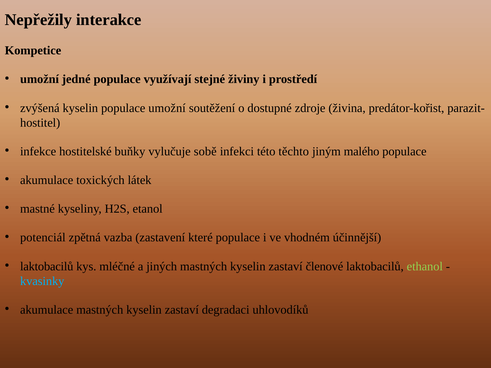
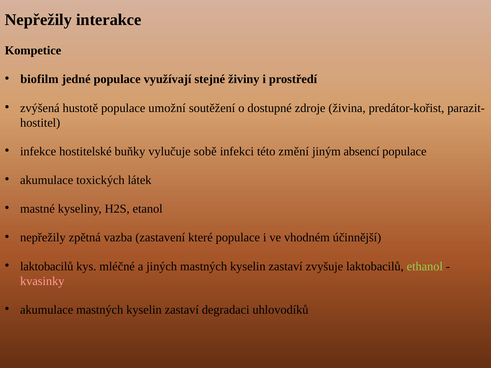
umožní: umožní -> biofilm (39, 79)
zvýšená kyselin: kyselin -> hustotě (80, 108)
těchto: těchto -> změní (294, 152)
malého: malého -> absencí (362, 152)
potenciál: potenciál -> nepřežily (43, 238)
členové: členové -> zvyšuje (324, 267)
kvasinky colour: light blue -> pink (42, 281)
